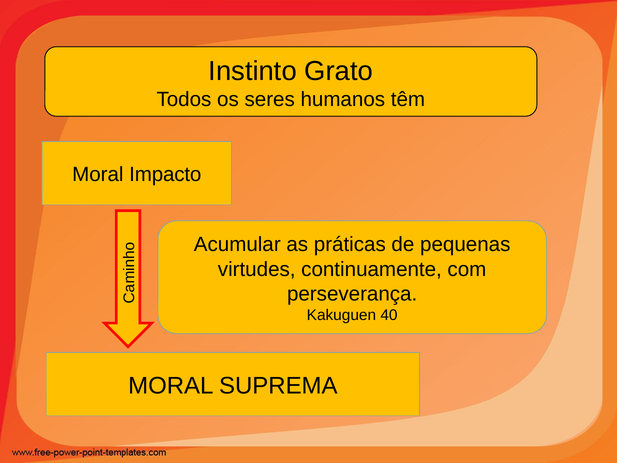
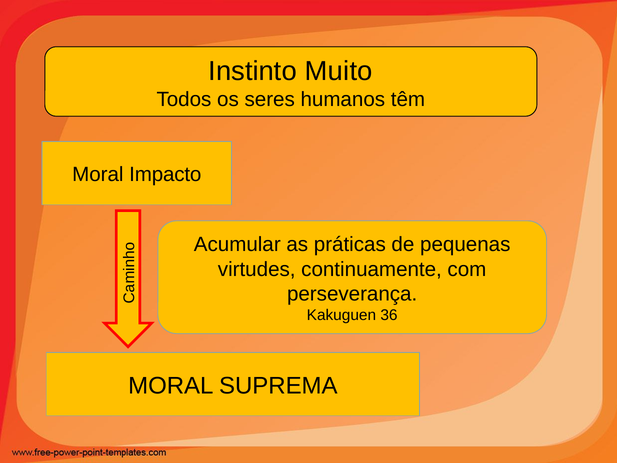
Grato: Grato -> Muito (339, 71)
40: 40 -> 36 (389, 315)
